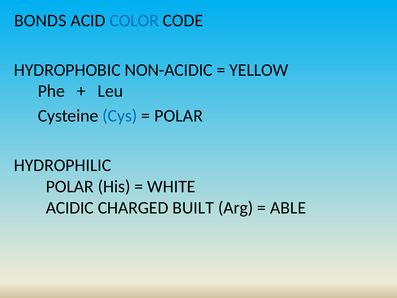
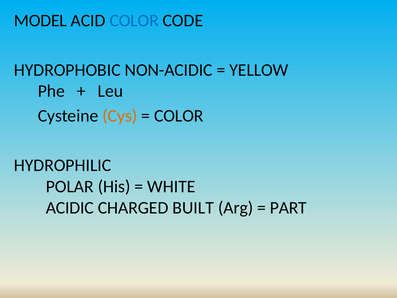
BONDS: BONDS -> MODEL (40, 20)
Cys colour: blue -> orange (120, 116)
POLAR: POLAR -> COLOR (179, 116)
ABLE: ABLE -> PART (288, 208)
